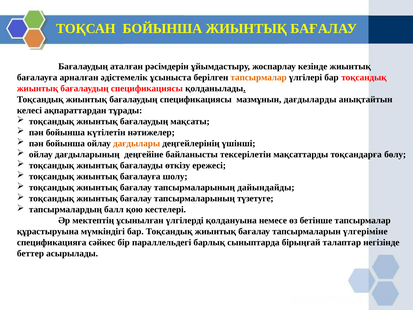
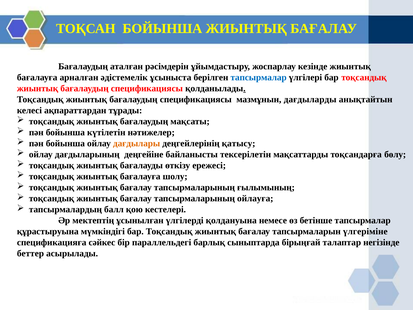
тапсырмалар colour: orange -> blue (259, 77)
үшінші: үшінші -> қатысу (239, 143)
дайындайды: дайындайды -> ғылымының (266, 187)
түзетуге: түзетуге -> ойлауға (255, 198)
